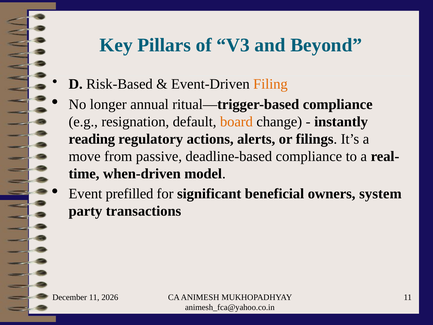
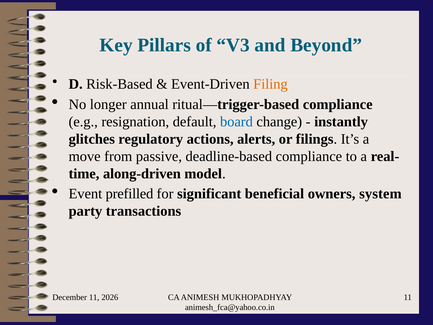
board colour: orange -> blue (236, 122)
reading: reading -> glitches (92, 139)
when-driven: when-driven -> along-driven (142, 173)
